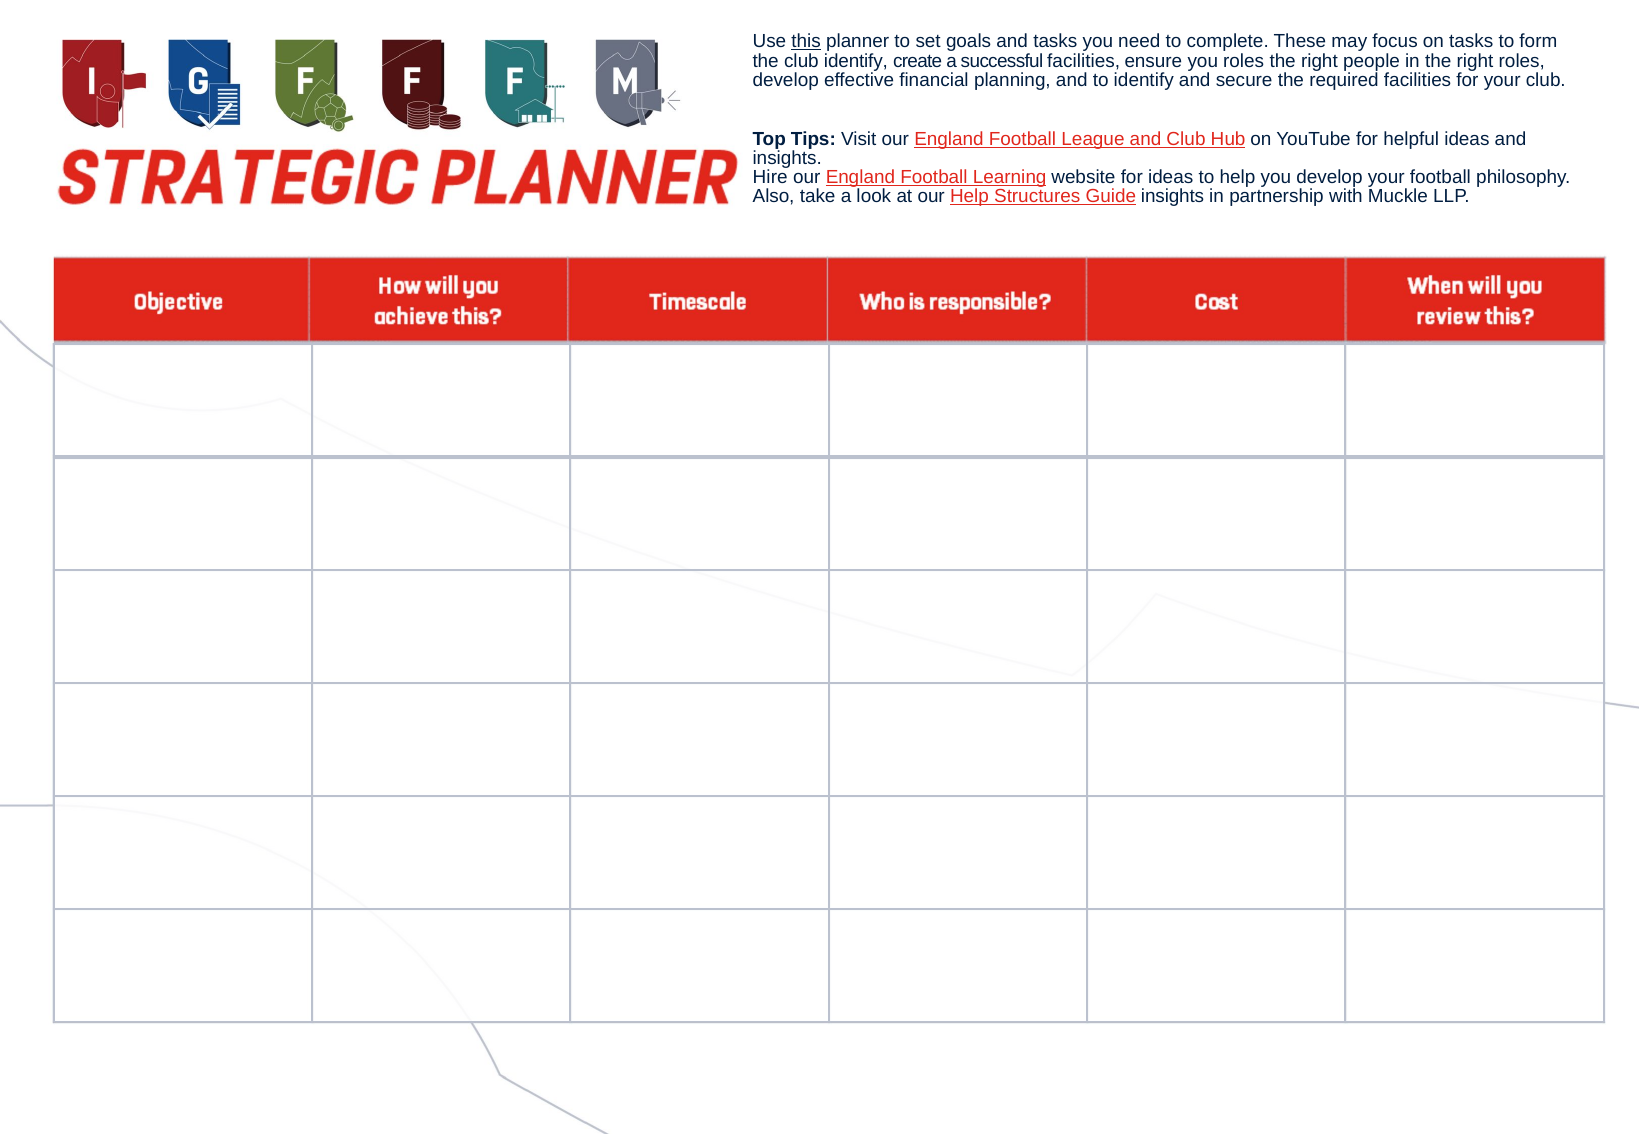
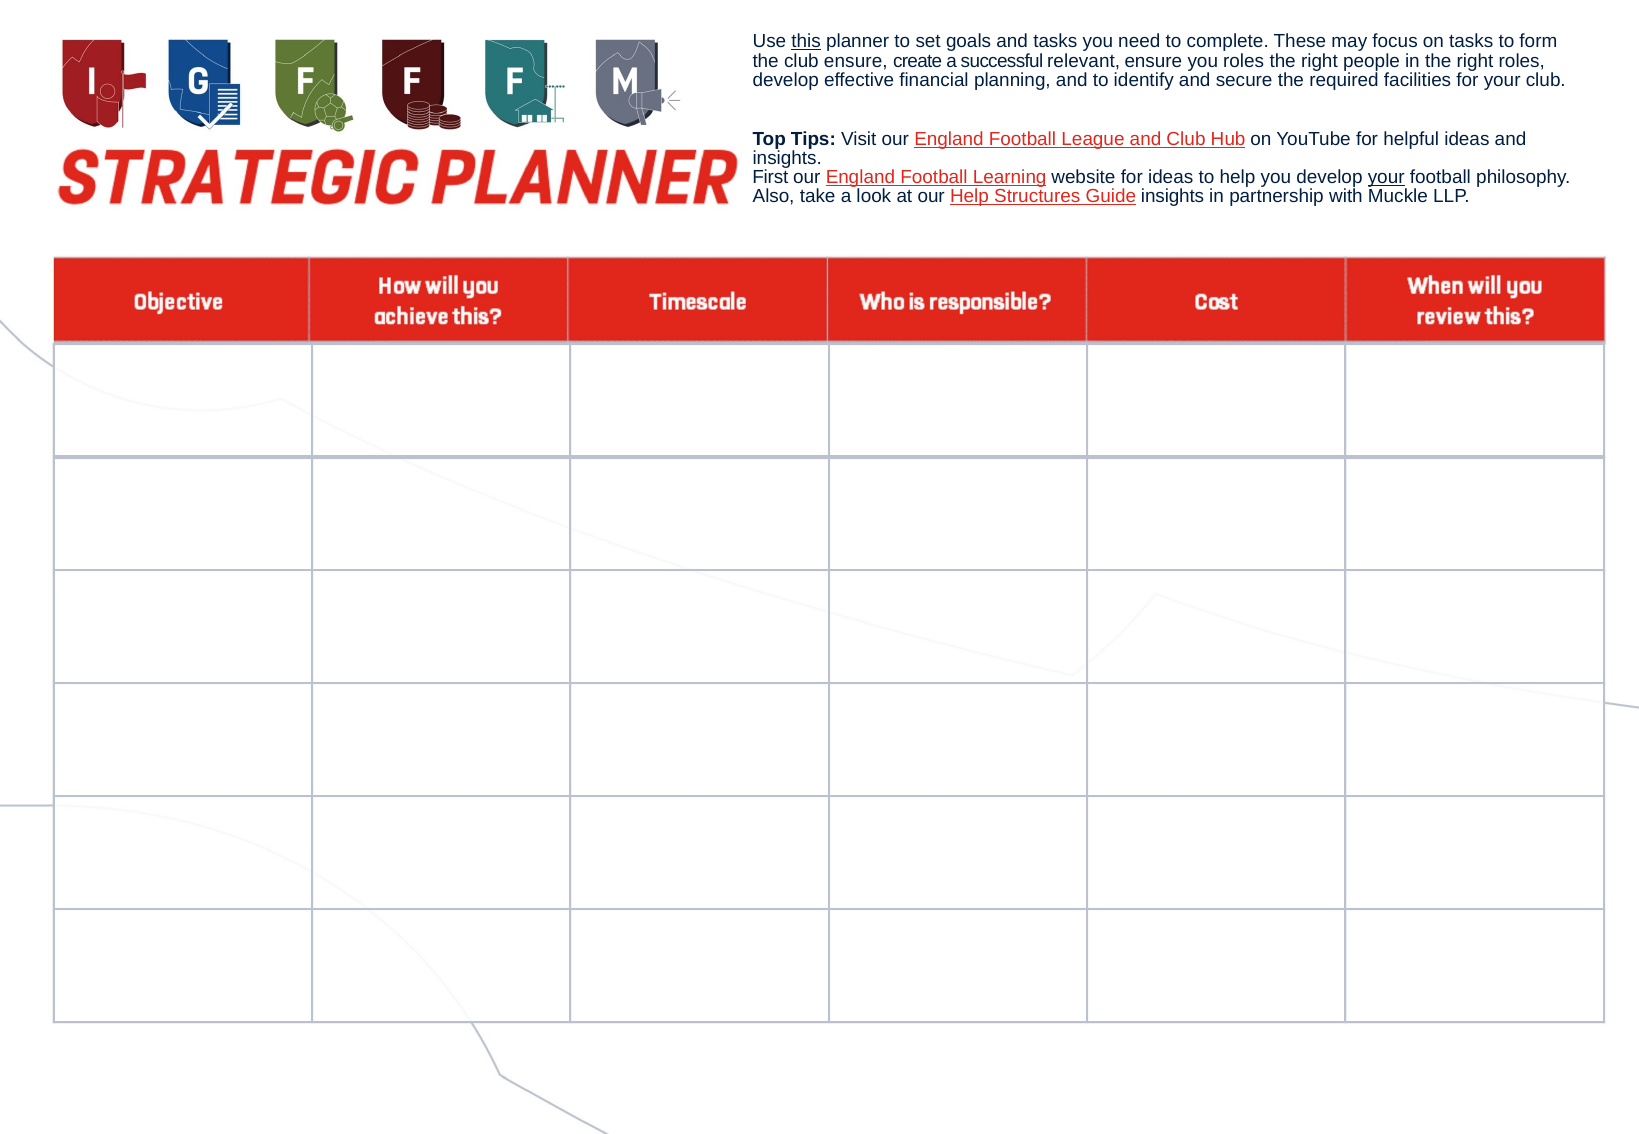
club identify: identify -> ensure (856, 61)
successful facilities: facilities -> relevant (1084, 61)
Hire: Hire -> First (770, 177)
your underline: none -> present (1386, 177)
